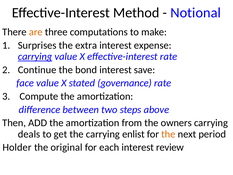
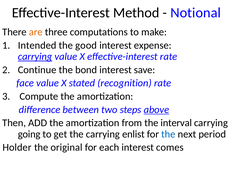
Surprises: Surprises -> Intended (37, 45)
extra: extra -> good (86, 45)
governance: governance -> recognition (125, 83)
above underline: none -> present (156, 109)
owners: owners -> interval (176, 123)
deals: deals -> going (29, 134)
the colour: orange -> blue (168, 134)
review: review -> comes (170, 147)
